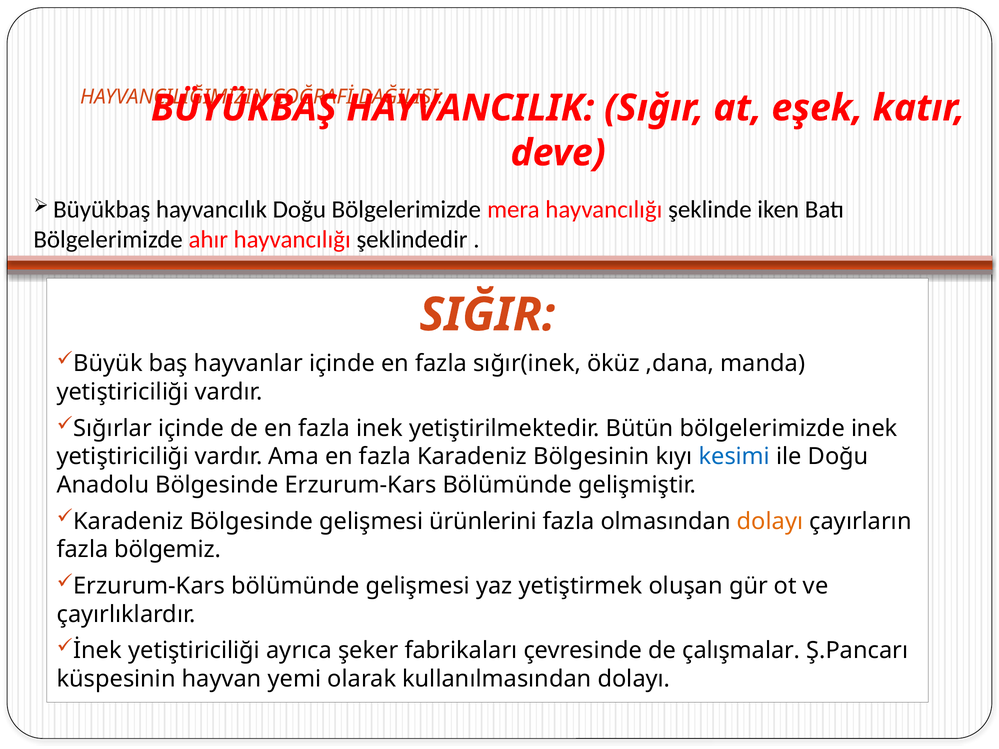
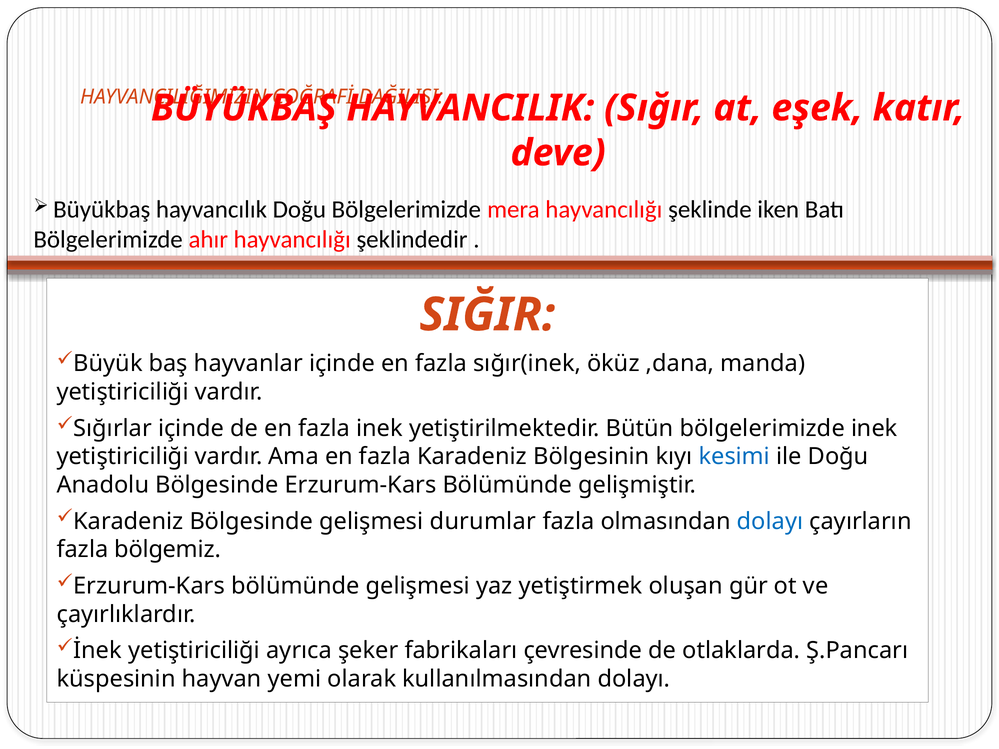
ürünlerini: ürünlerini -> durumlar (483, 521)
dolayı colour: orange -> blue (770, 521)
çalışmalar: çalışmalar -> otlaklarda (741, 651)
